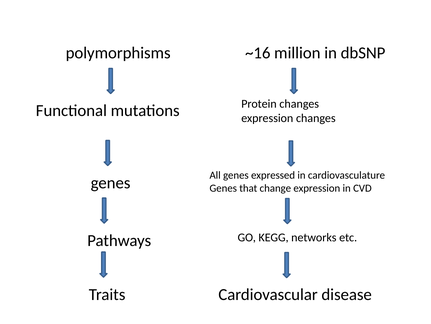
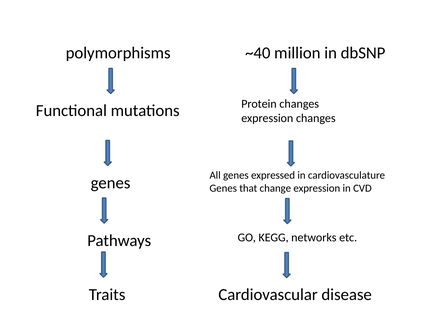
~16: ~16 -> ~40 (258, 53)
